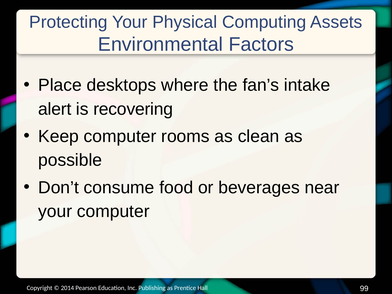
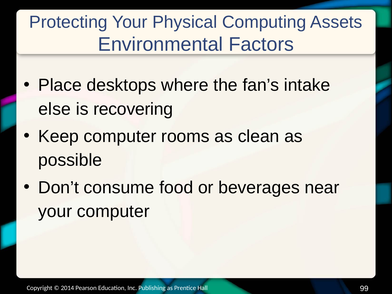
alert: alert -> else (55, 109)
